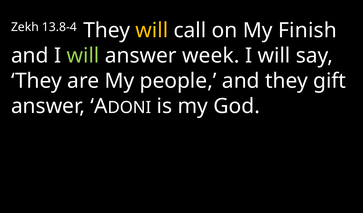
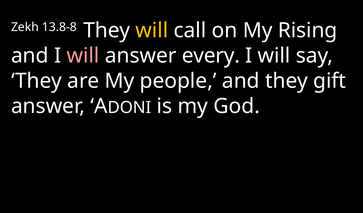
13.8-4: 13.8-4 -> 13.8-8 (59, 27)
Finish: Finish -> Rising (308, 30)
will colour: light green -> pink (83, 56)
week: week -> every (211, 56)
